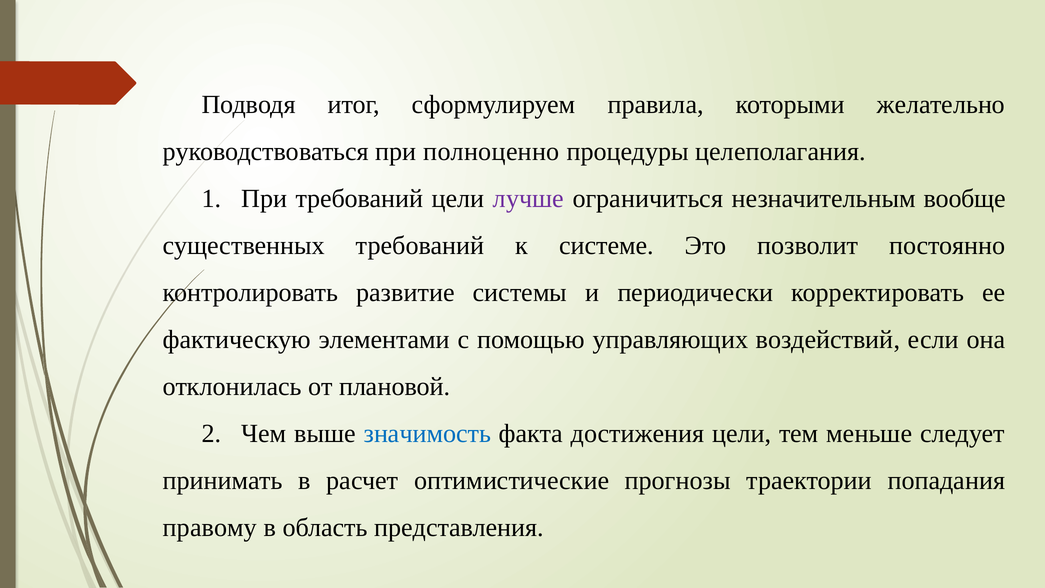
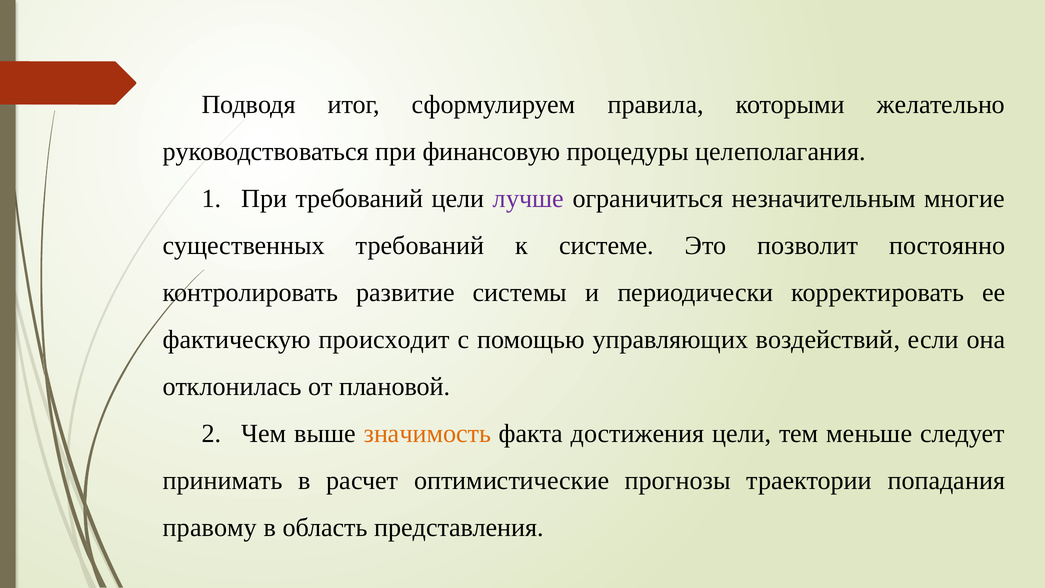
полноценно: полноценно -> финансовую (492, 151)
вообще: вообще -> многие (965, 198)
элементами: элементами -> происходит (384, 339)
значимость colour: blue -> orange (427, 434)
